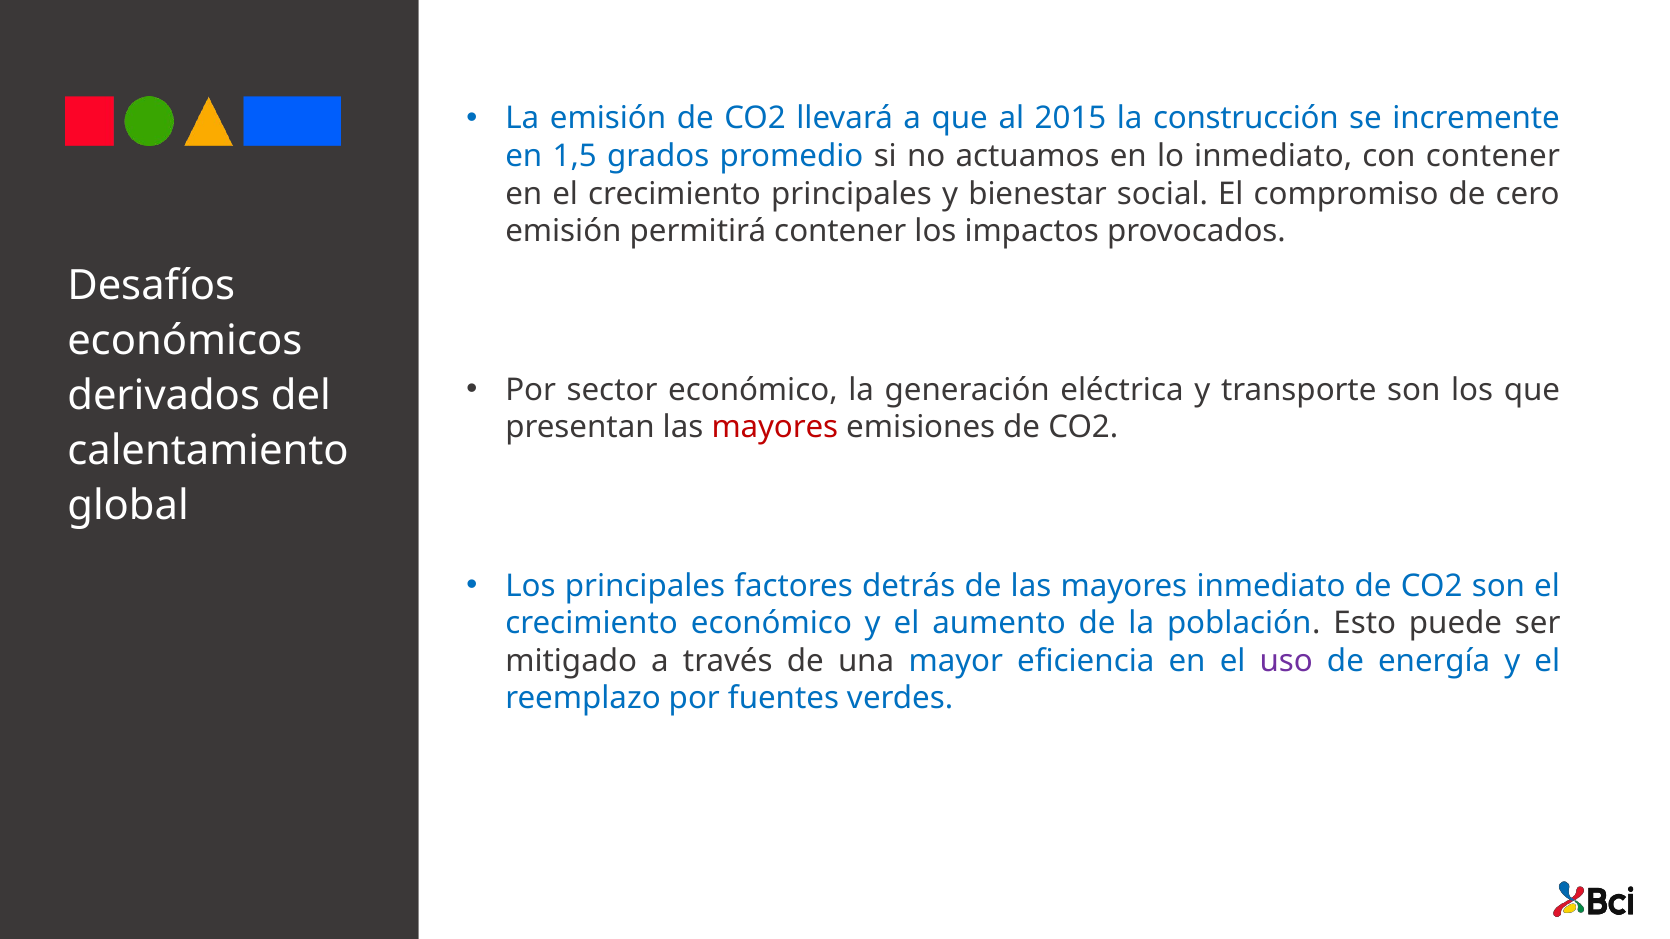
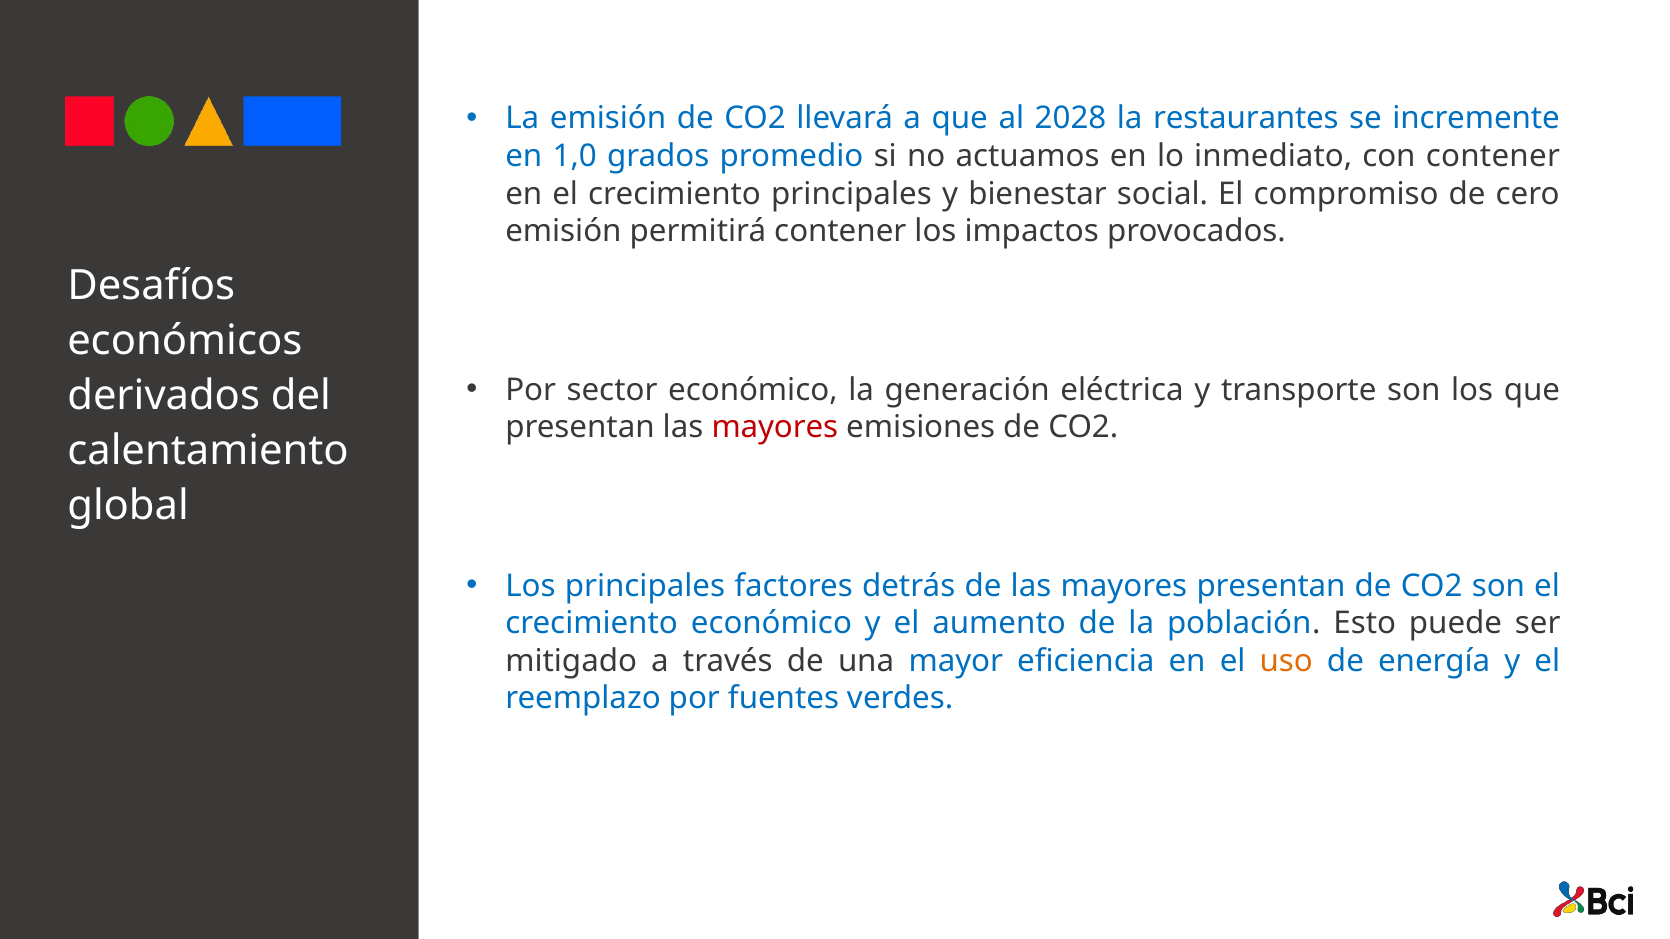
2015: 2015 -> 2028 (1071, 119)
construcción: construcción -> restaurantes (1246, 119)
1,5: 1,5 -> 1,0 (575, 156)
mayores inmediato: inmediato -> presentan (1271, 586)
uso colour: purple -> orange (1286, 661)
